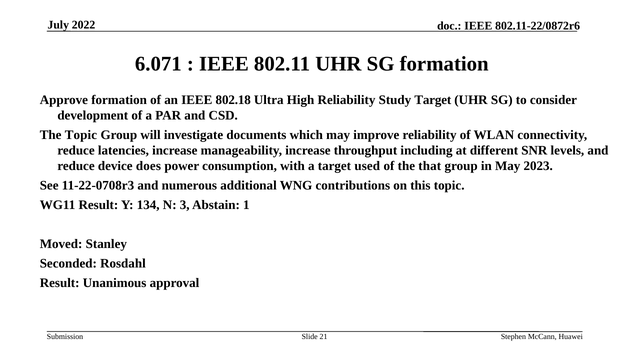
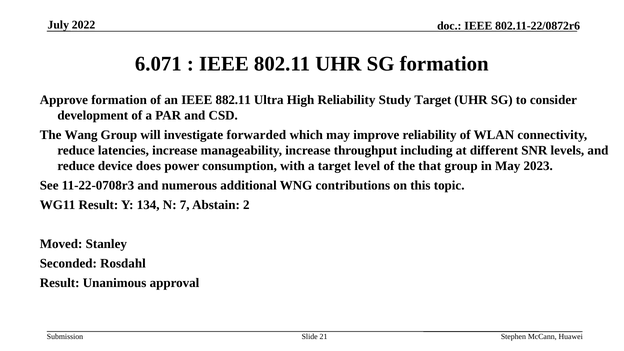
802.18: 802.18 -> 882.11 (233, 100)
The Topic: Topic -> Wang (81, 135)
documents: documents -> forwarded (256, 135)
used: used -> level (367, 166)
3: 3 -> 7 (185, 205)
1: 1 -> 2 (246, 205)
